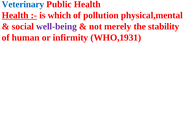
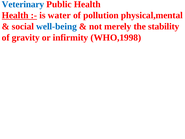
which: which -> water (59, 15)
well-being colour: purple -> blue (57, 26)
human: human -> gravity (26, 38)
WHO,1931: WHO,1931 -> WHO,1998 (116, 38)
